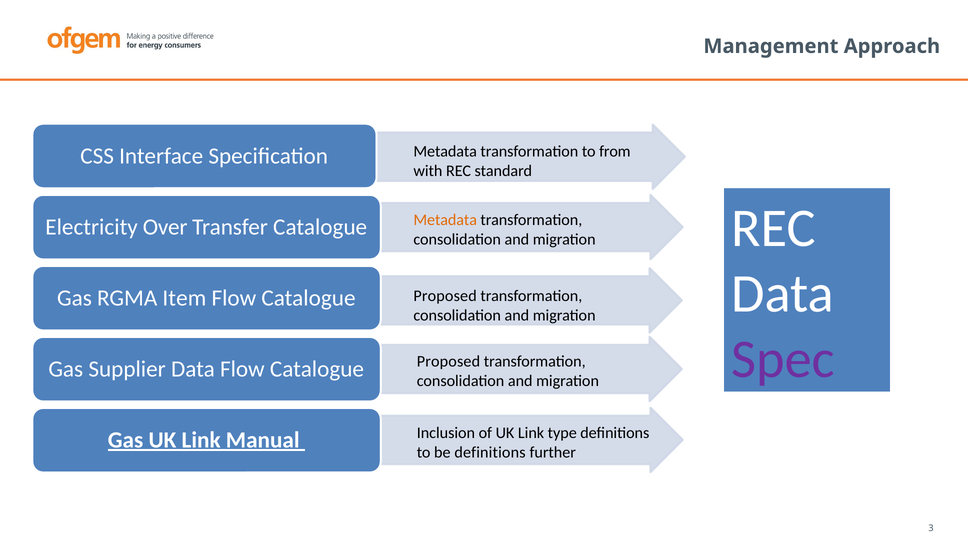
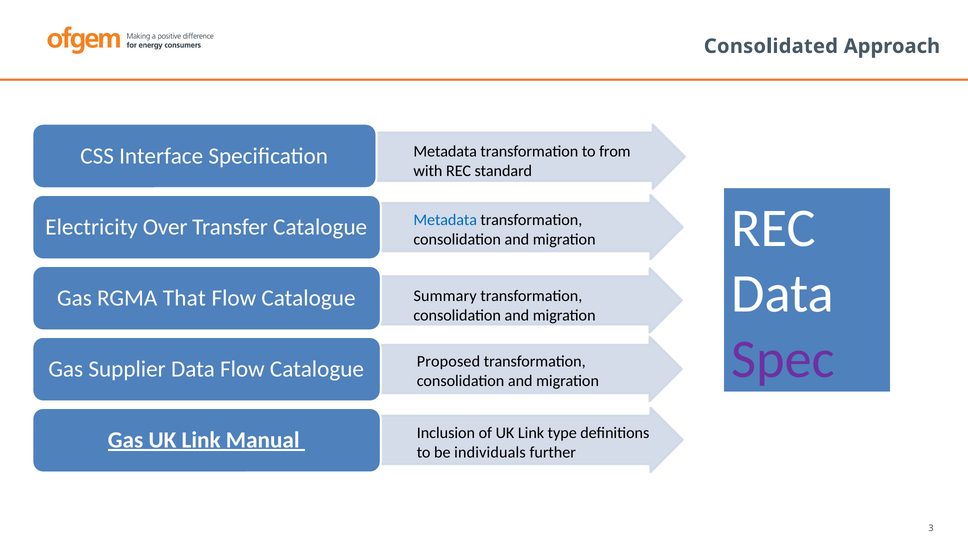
Management: Management -> Consolidated (771, 46)
Metadata colour: orange -> blue (445, 220)
Item: Item -> That (184, 298)
Proposed: Proposed -> Summary (445, 296)
be definitions: definitions -> individuals (490, 452)
